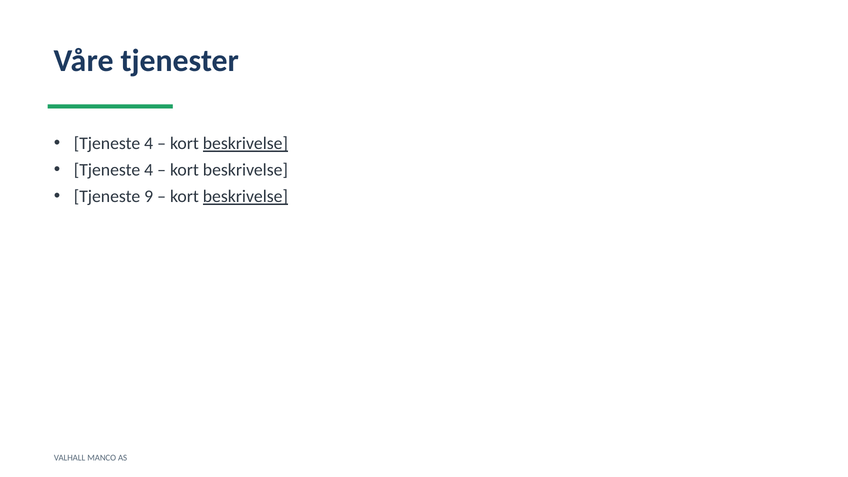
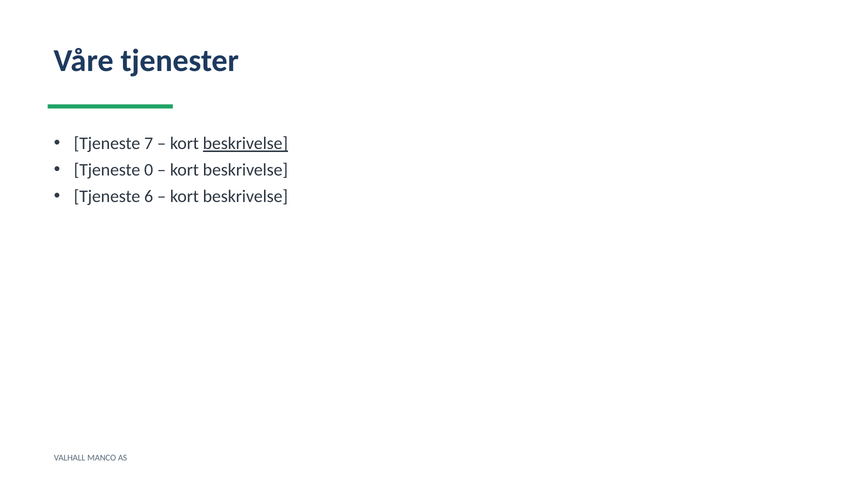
4: 4 -> 7 (149, 144)
4: 4 -> 0 (149, 170)
9: 9 -> 6 (149, 197)
beskrivelse underline: present -> none (245, 197)
